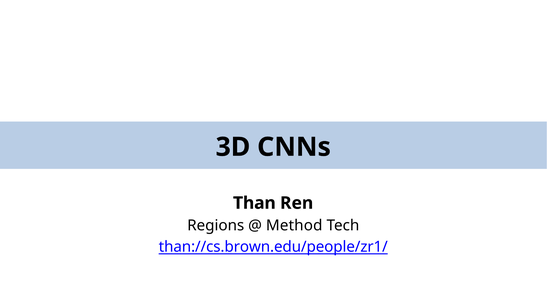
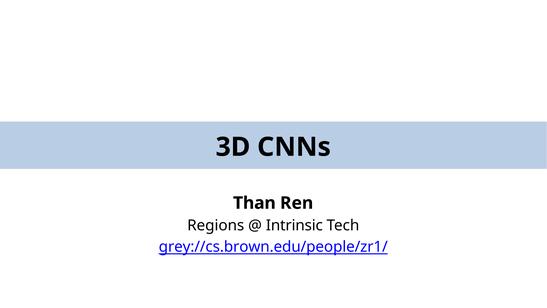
Method: Method -> Intrinsic (294, 225)
than://cs.brown.edu/people/zr1/: than://cs.brown.edu/people/zr1/ -> grey://cs.brown.edu/people/zr1/ (273, 247)
